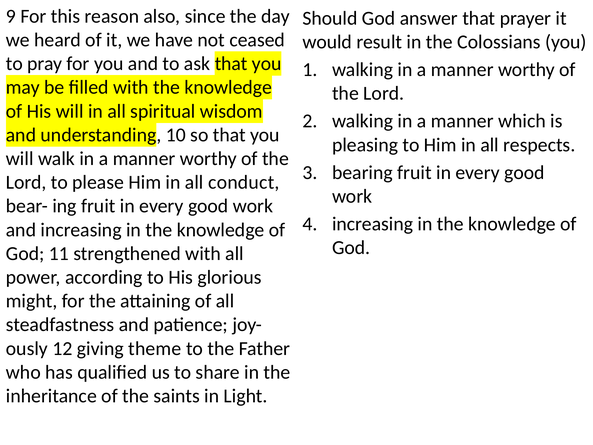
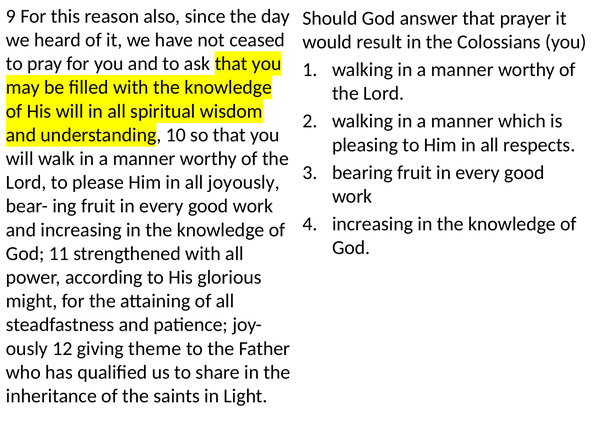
conduct: conduct -> joyously (244, 182)
